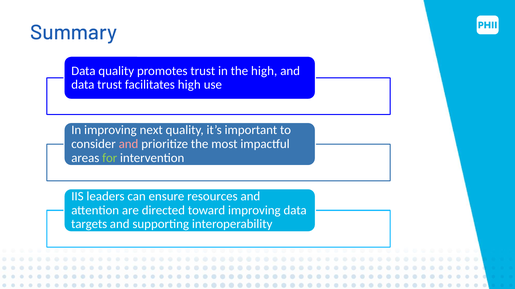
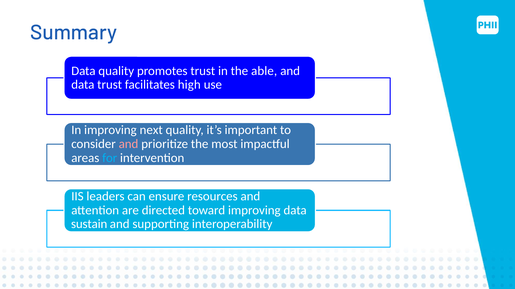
the high: high -> able (264, 71)
for colour: light green -> light blue (110, 158)
targets: targets -> sustain (89, 225)
